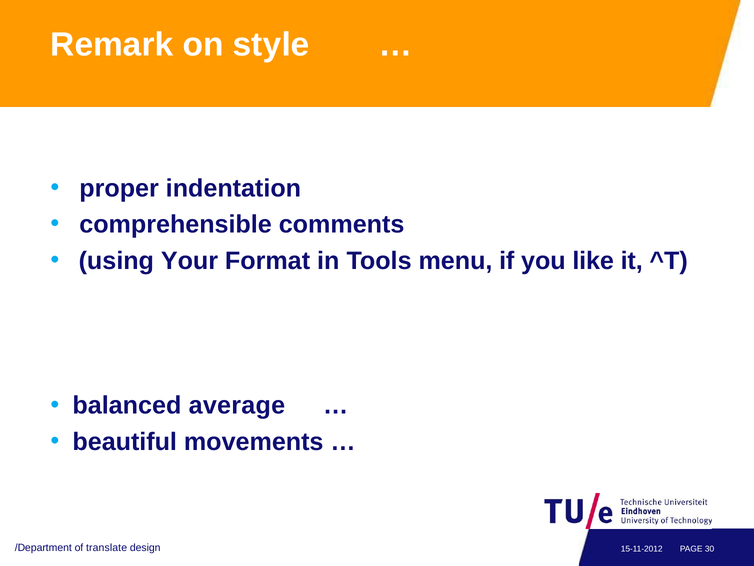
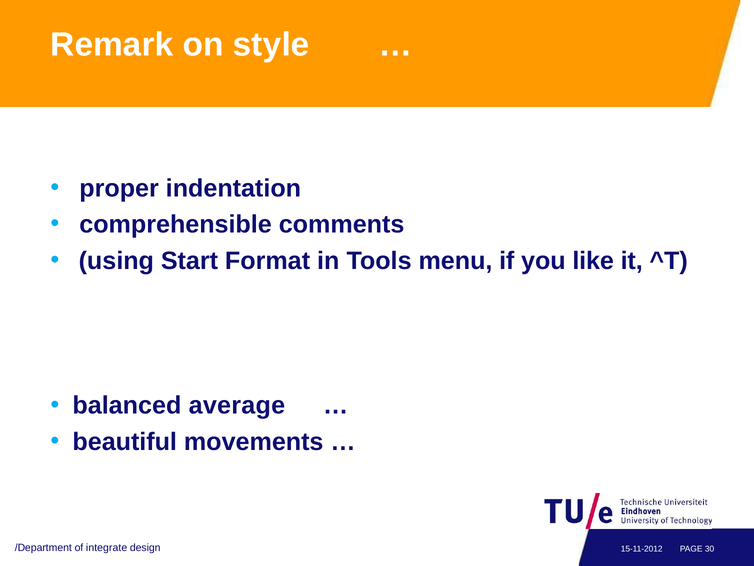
Your: Your -> Start (189, 260)
translate: translate -> integrate (107, 547)
